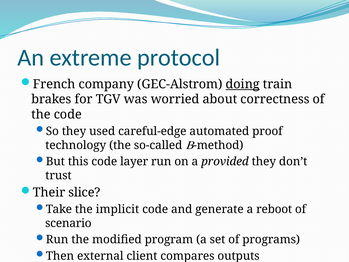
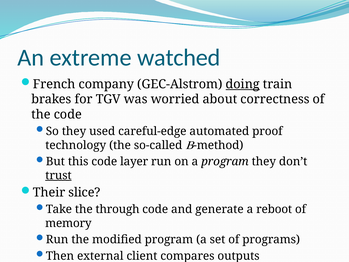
protocol: protocol -> watched (179, 58)
a provided: provided -> program (225, 161)
trust underline: none -> present (58, 175)
implicit: implicit -> through (118, 209)
scenario: scenario -> memory (68, 223)
